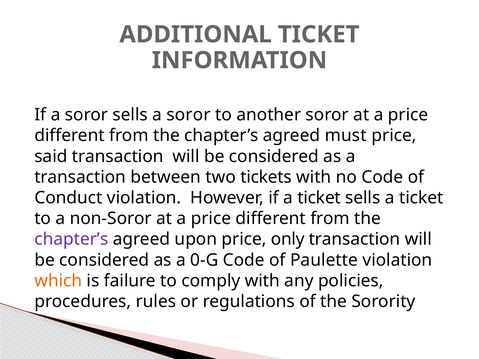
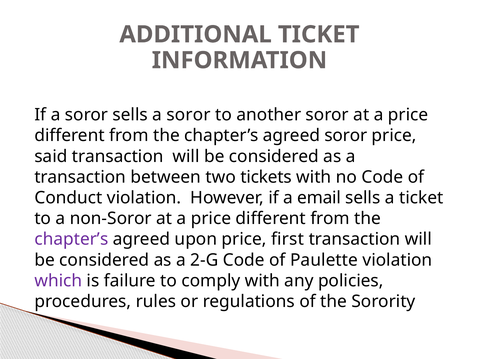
agreed must: must -> soror (346, 136)
if a ticket: ticket -> email (319, 198)
only: only -> first (288, 239)
0-G: 0-G -> 2-G (204, 260)
which colour: orange -> purple (58, 281)
